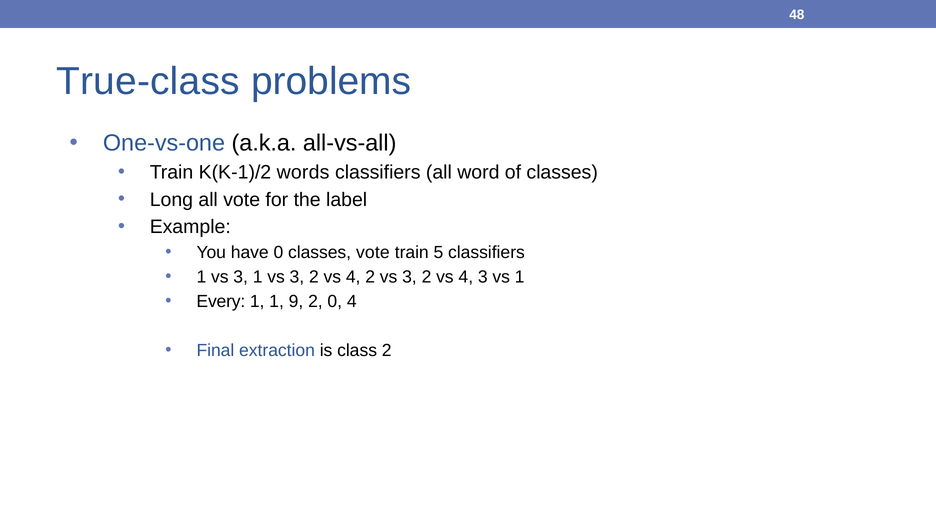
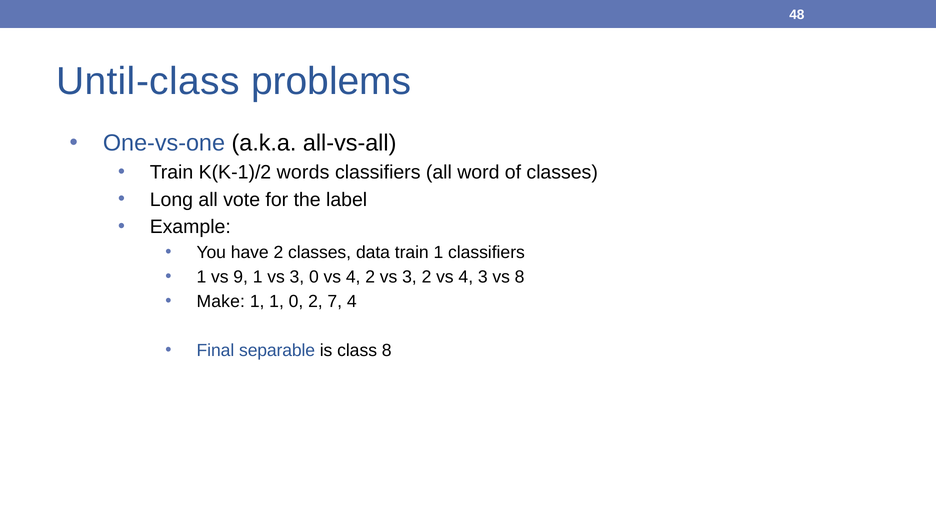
True-class: True-class -> Until-class (148, 82)
have 0: 0 -> 2 (278, 253)
classes vote: vote -> data (373, 253)
train 5: 5 -> 1 (438, 253)
3: 3 -> 9 (241, 277)
1 vs 3 2: 2 -> 0 (314, 277)
vs 1: 1 -> 8 (520, 277)
Every: Every -> Make (221, 302)
1 9: 9 -> 0 (296, 302)
2 0: 0 -> 7 (335, 302)
extraction: extraction -> separable (277, 351)
class 2: 2 -> 8 (387, 351)
